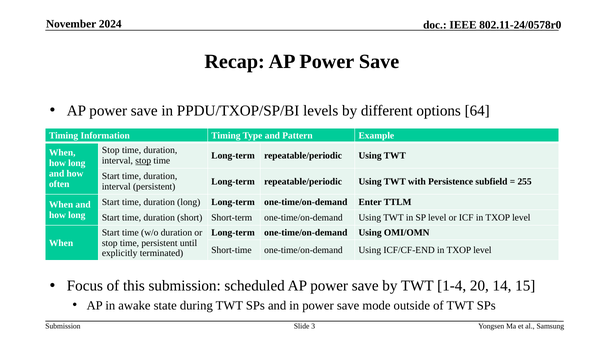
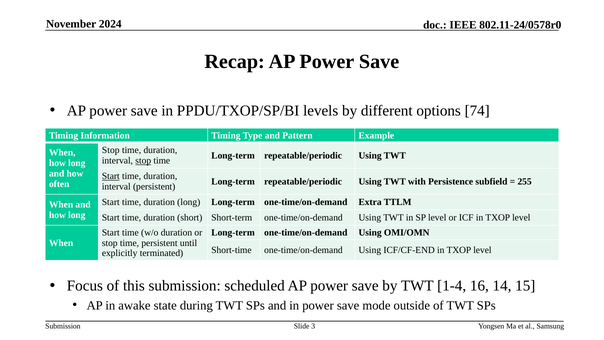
64: 64 -> 74 (477, 111)
Start underline: none -> present (111, 176)
Enter: Enter -> Extra (370, 202)
20: 20 -> 16 (479, 286)
